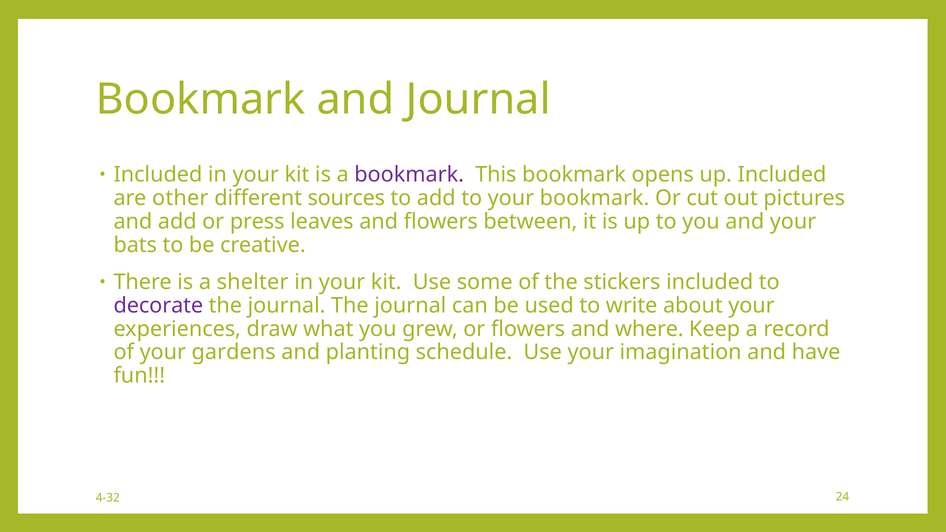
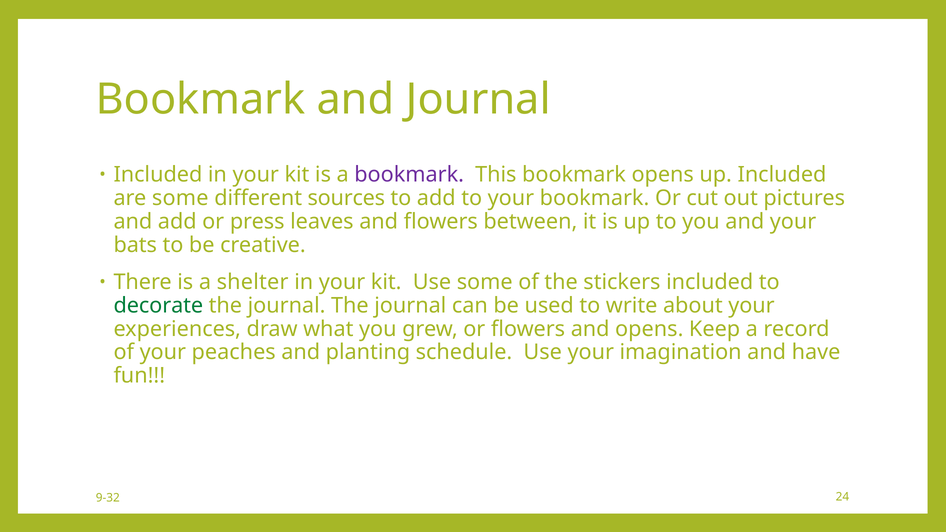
are other: other -> some (180, 198)
decorate colour: purple -> green (158, 306)
and where: where -> opens (649, 329)
gardens: gardens -> peaches (234, 352)
4-32: 4-32 -> 9-32 (108, 498)
